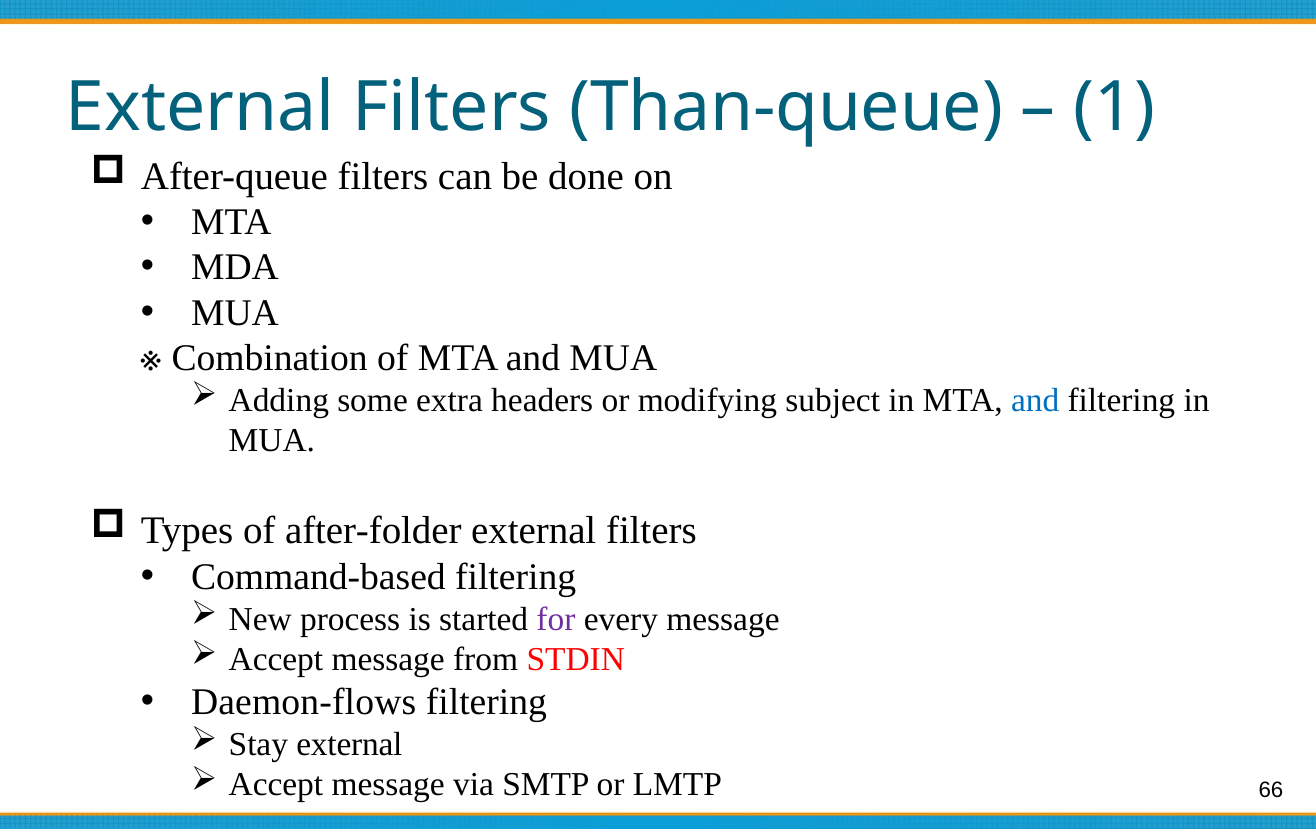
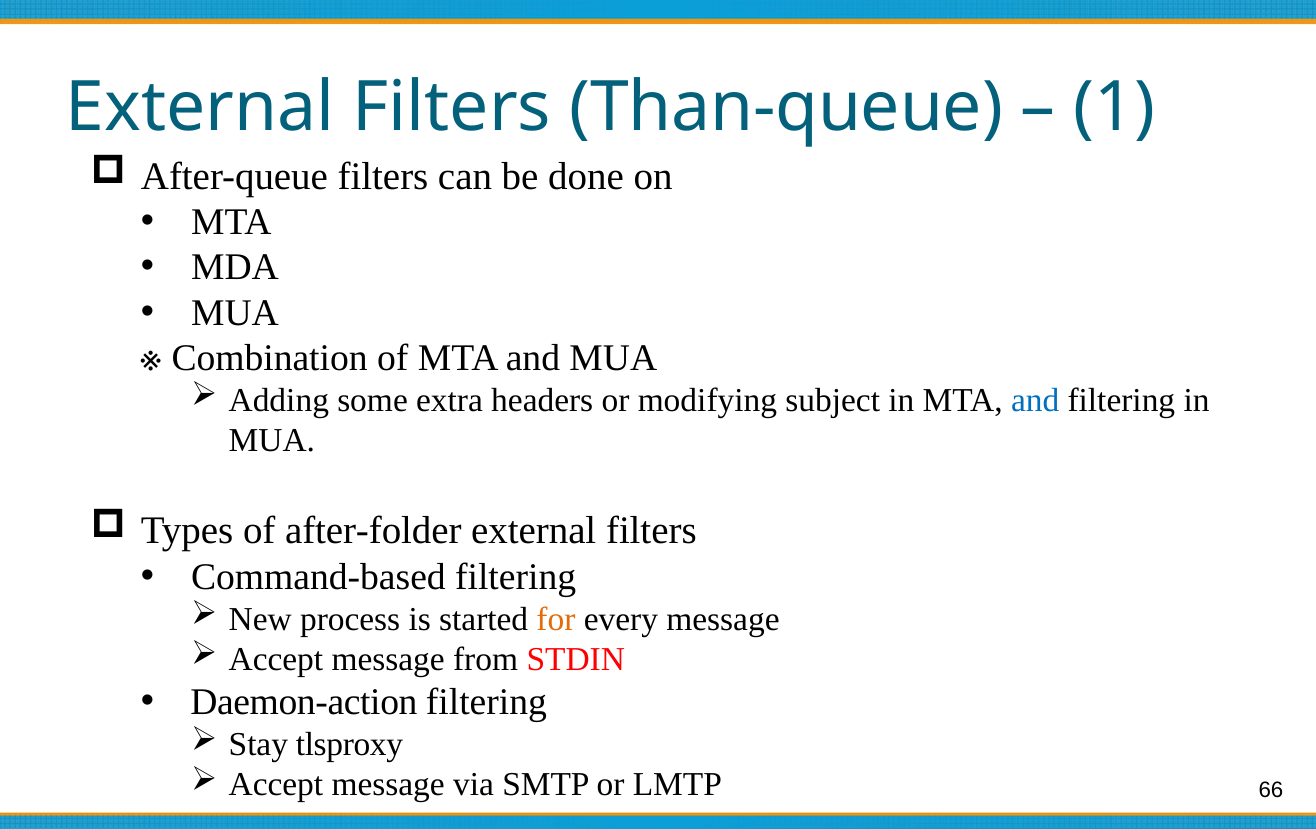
for colour: purple -> orange (556, 619)
Daemon-flows: Daemon-flows -> Daemon-action (304, 702)
Stay external: external -> tlsproxy (349, 745)
